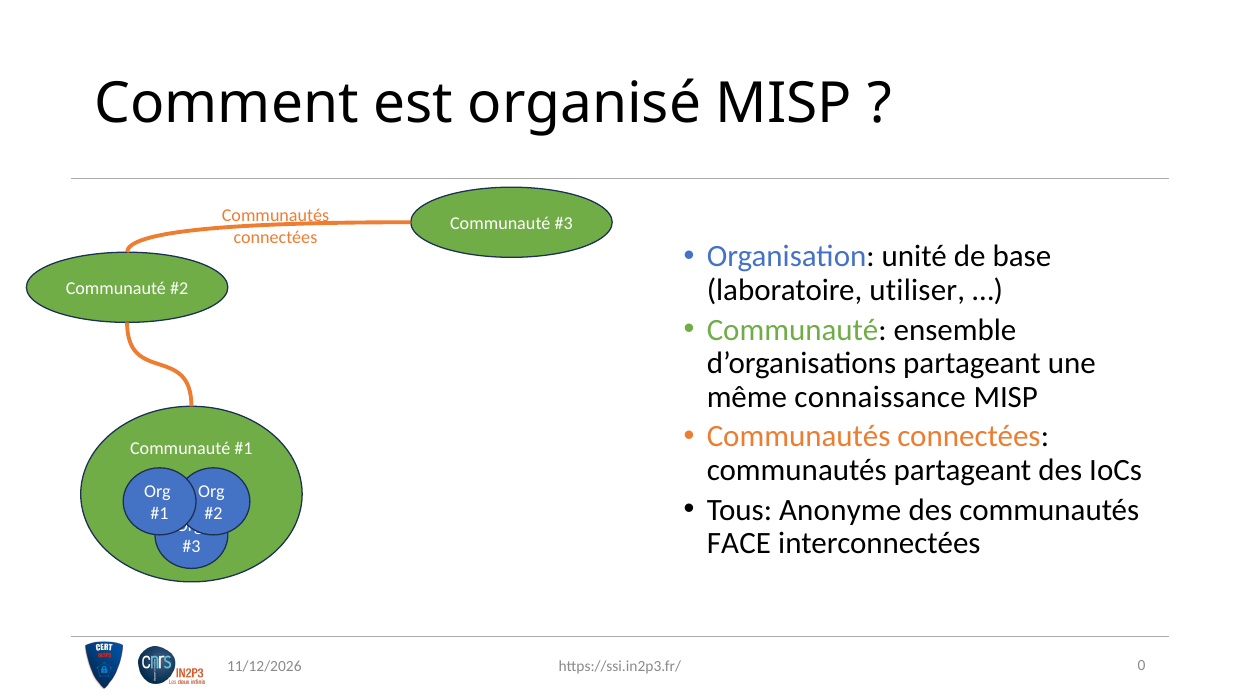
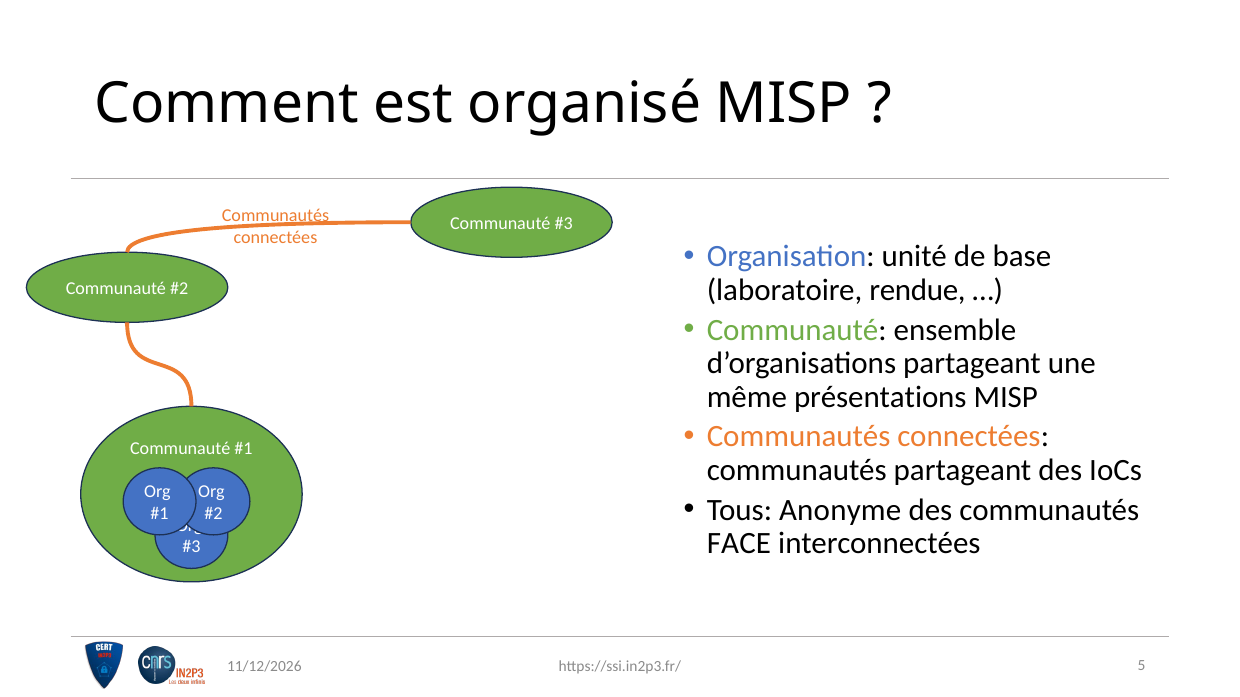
utiliser: utiliser -> rendue (918, 290)
connaissance: connaissance -> présentations (880, 397)
0: 0 -> 5 (1142, 666)
